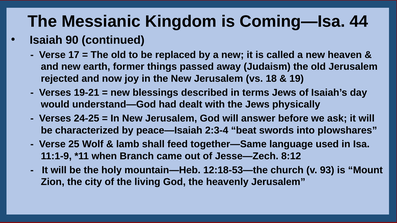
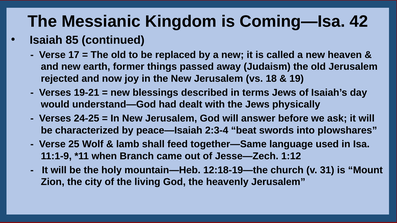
44: 44 -> 42 (359, 21)
90: 90 -> 85 (72, 40)
8:12: 8:12 -> 1:12 (291, 156)
12:18-53—the: 12:18-53—the -> 12:18-19—the (236, 170)
93: 93 -> 31 (327, 170)
